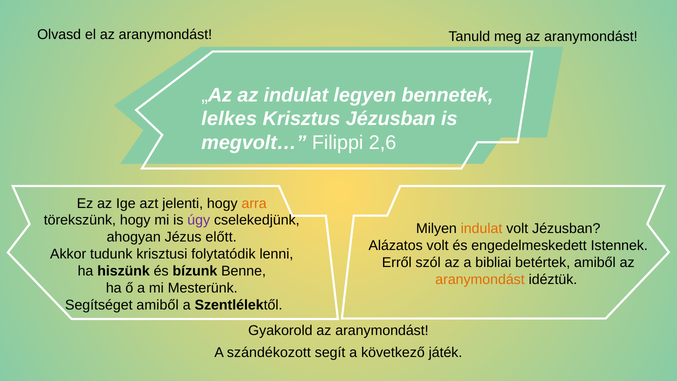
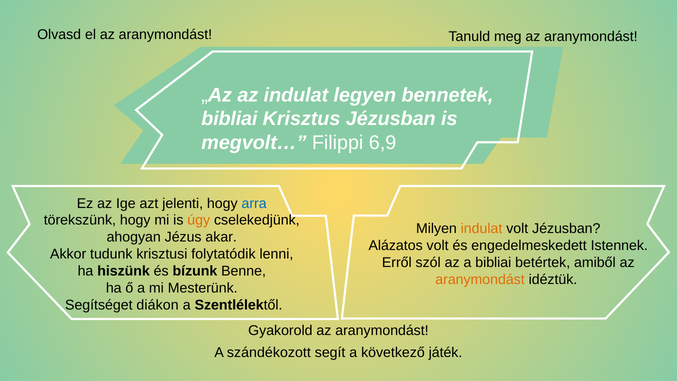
lelkes: lelkes -> bibliai (229, 119)
2,6: 2,6 -> 6,9 (383, 143)
arra colour: orange -> blue (254, 203)
úgy colour: purple -> orange (199, 220)
előtt: előtt -> akar (221, 237)
Segítséget amiből: amiből -> diákon (158, 305)
